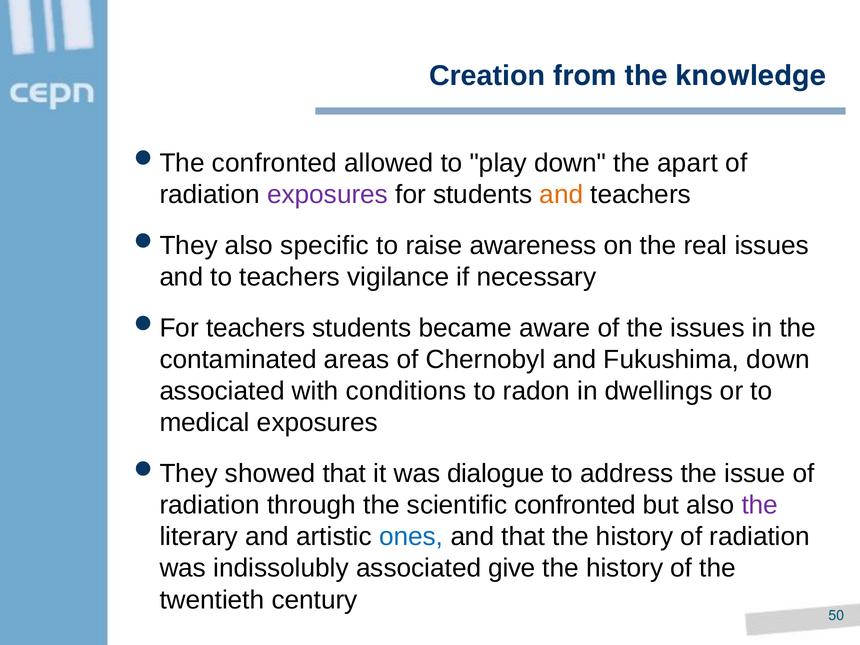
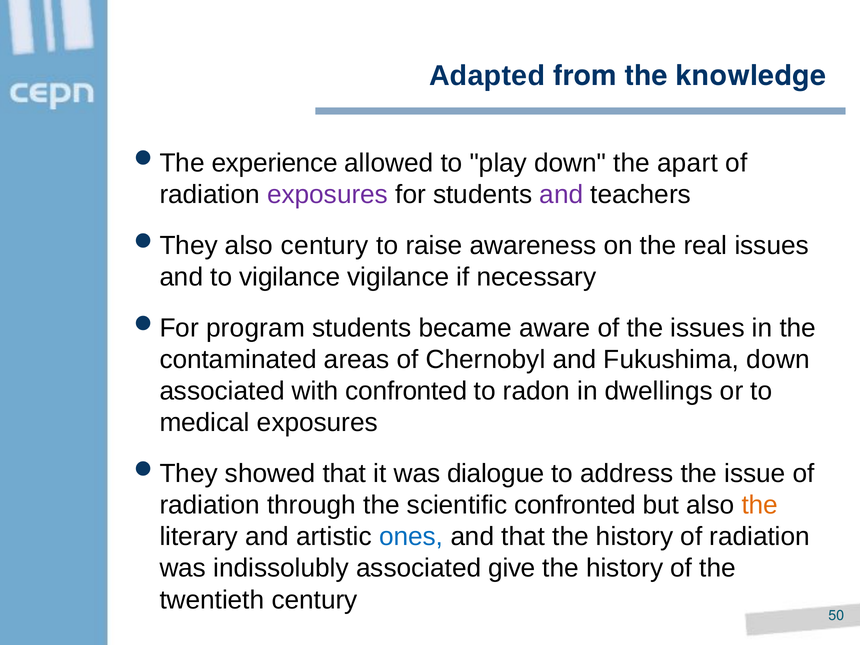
Creation: Creation -> Adapted (487, 76)
confronted: confronted -> experience (275, 163)
and colour: orange -> purple (561, 194)
also specific: specific -> century (325, 245)
to teachers: teachers -> vigilance (290, 277)
teachers: teachers -> program (255, 328)
with conditions: conditions -> confronted (406, 391)
the colour: purple -> orange (760, 505)
